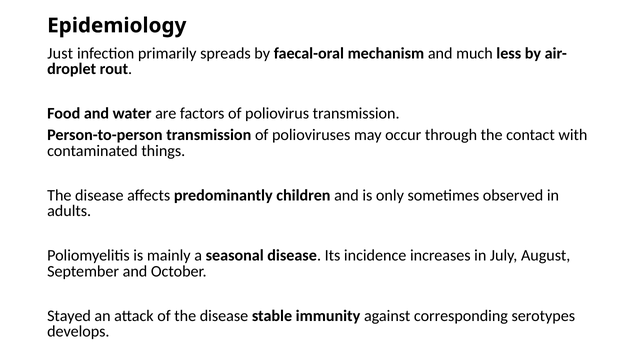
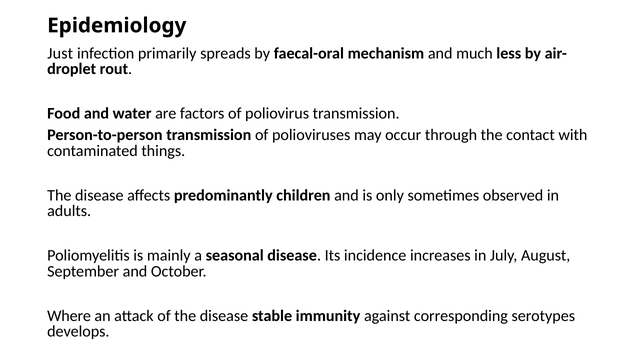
Stayed: Stayed -> Where (69, 316)
